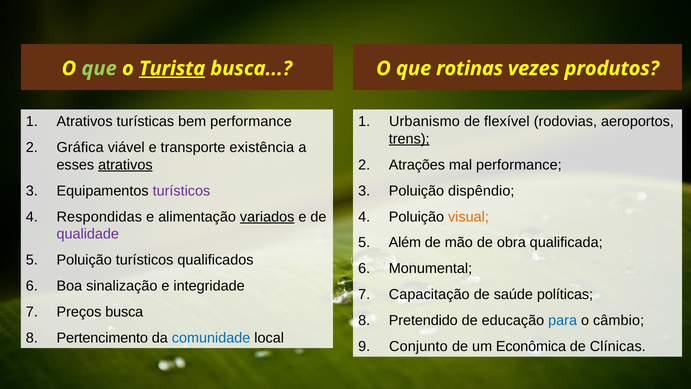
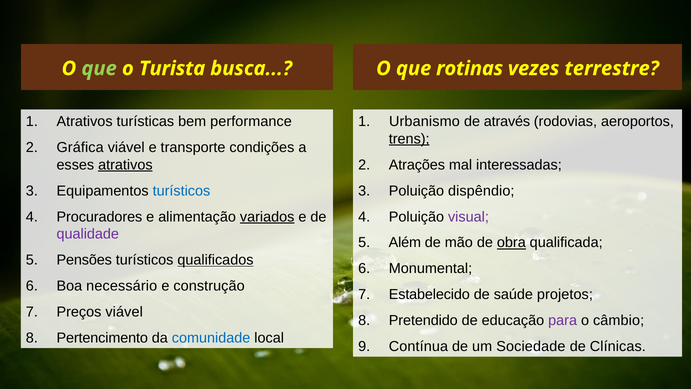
Turista underline: present -> none (172, 68)
produtos: produtos -> terrestre (612, 68)
flexível: flexível -> através (507, 122)
existência: existência -> condições (262, 147)
mal performance: performance -> interessadas (519, 165)
turísticos colour: purple -> blue (181, 191)
Respondidas: Respondidas -> Procuradores (99, 217)
visual colour: orange -> purple (468, 217)
obra underline: none -> present (511, 243)
Poluição: Poluição -> Pensões (84, 260)
qualificados underline: none -> present (215, 260)
sinalização: sinalização -> necessário (122, 286)
integridade: integridade -> construção (209, 286)
Capacitação: Capacitação -> Estabelecido (429, 294)
políticas: políticas -> projetos (565, 294)
Preços busca: busca -> viável (124, 312)
para colour: blue -> purple (563, 320)
Conjunto: Conjunto -> Contínua (418, 346)
Econômica: Econômica -> Sociedade (531, 346)
